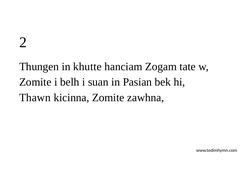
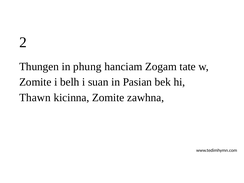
khutte: khutte -> phung (87, 67)
